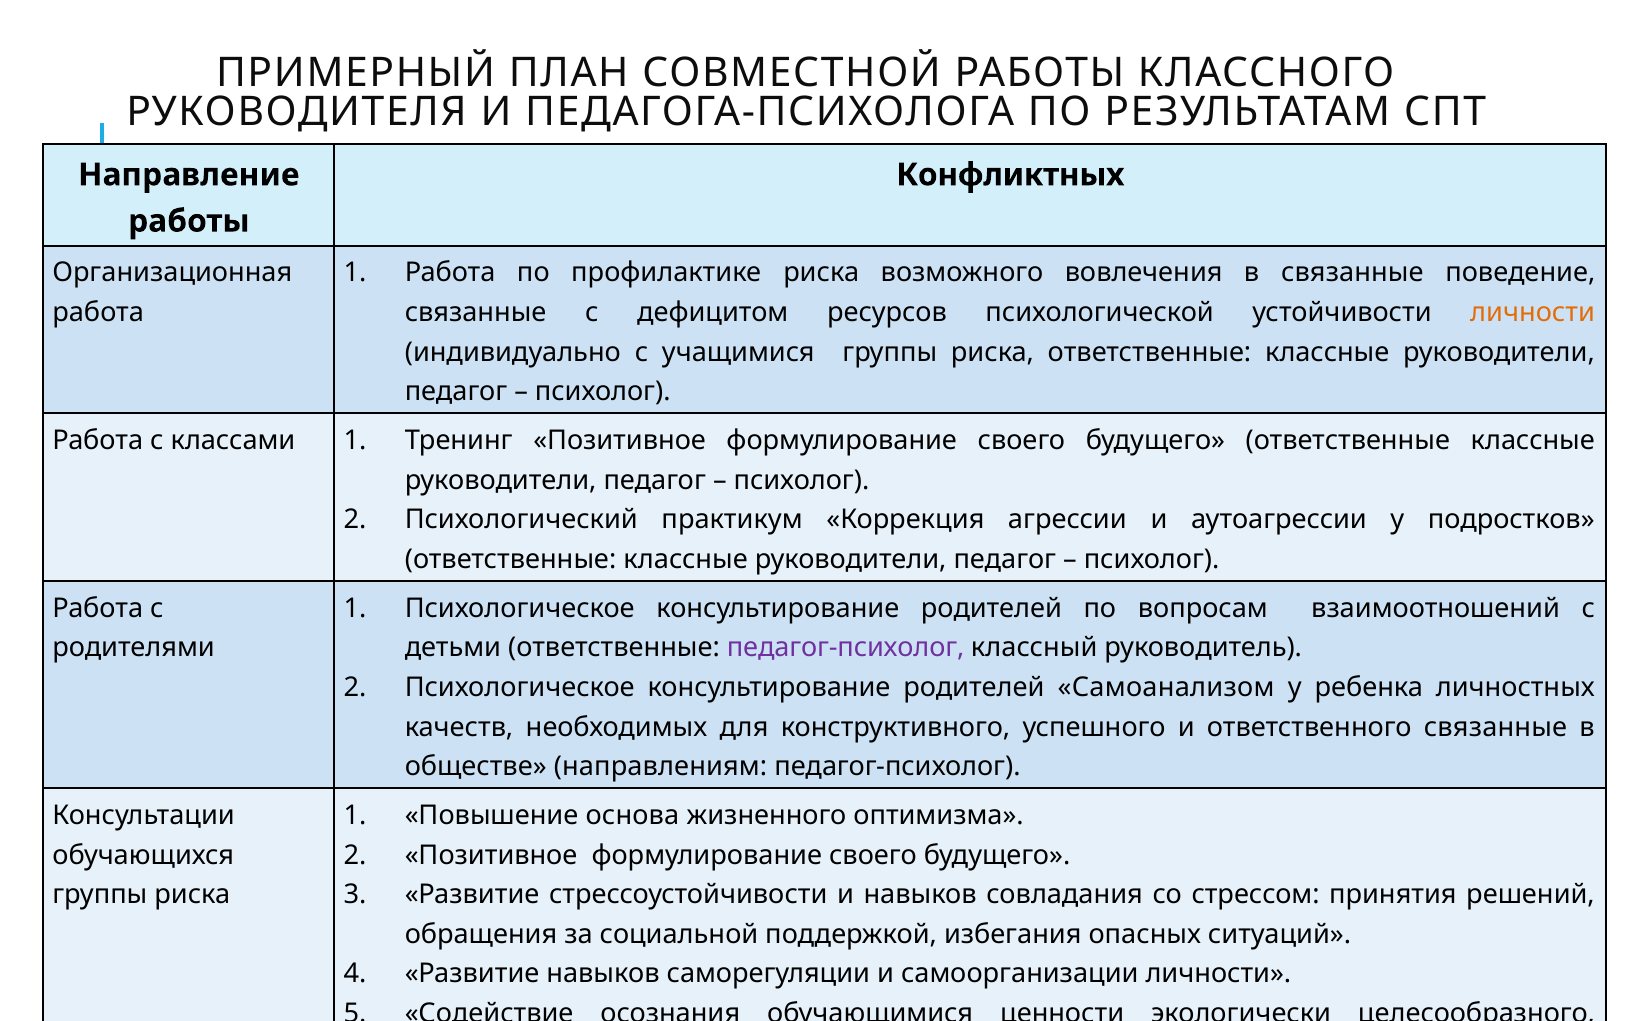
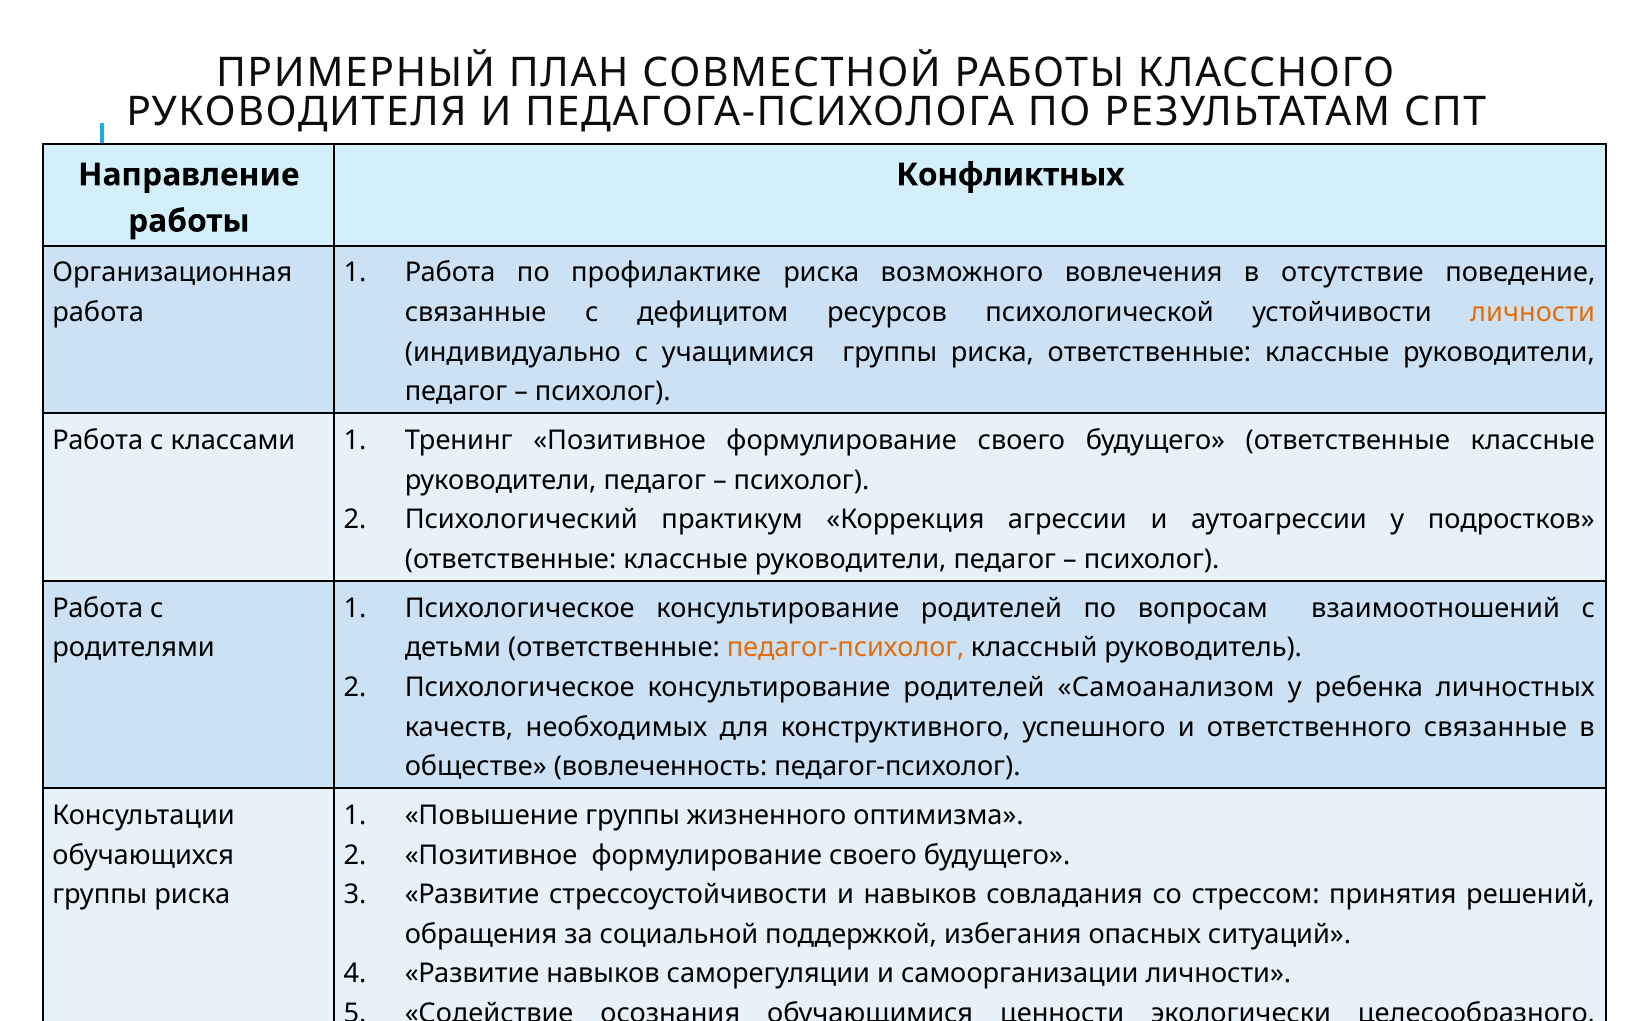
в связанные: связанные -> отсутствие (1352, 273)
педагог-психолог colour: purple -> orange (846, 648)
направлениям: направлениям -> вовлеченность (661, 766)
Повышение основа: основа -> группы (633, 815)
